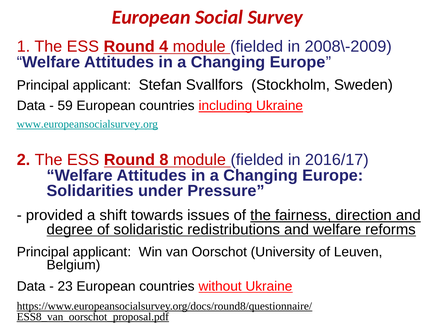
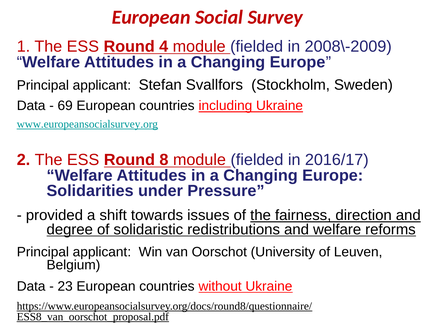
59: 59 -> 69 (65, 106)
